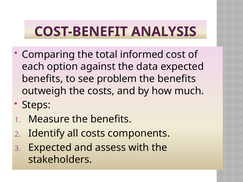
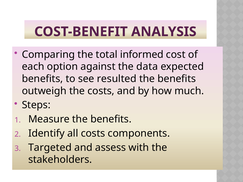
problem: problem -> resulted (117, 79)
Expected: Expected -> Targeted (50, 148)
